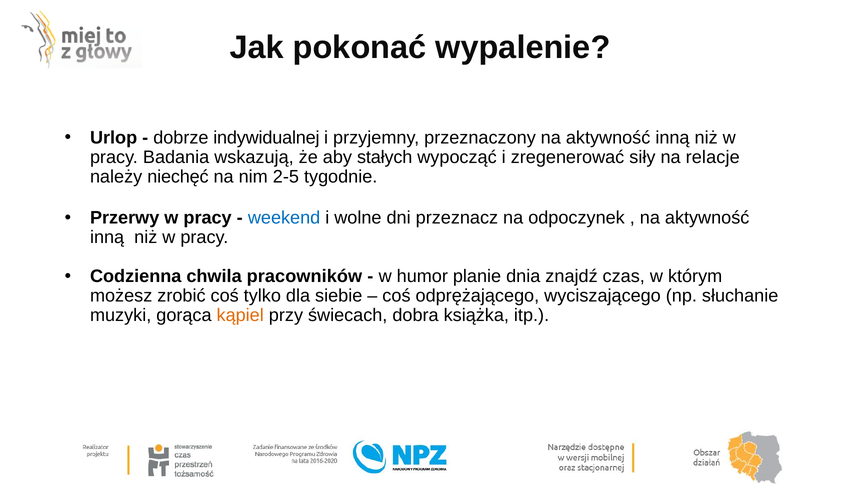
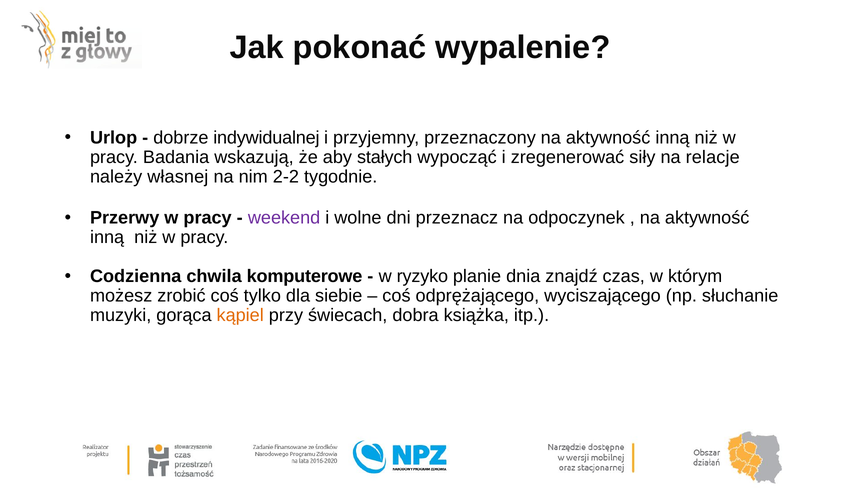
niechęć: niechęć -> własnej (178, 177)
2-5: 2-5 -> 2-2 (286, 177)
weekend colour: blue -> purple (284, 218)
pracowników: pracowników -> komputerowe (305, 276)
humor: humor -> ryzyko (422, 276)
